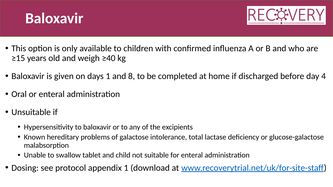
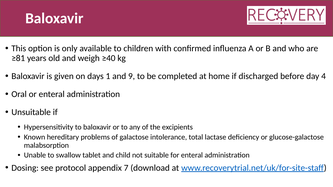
≥15: ≥15 -> ≥81 (18, 58)
8: 8 -> 9 (132, 76)
appendix 1: 1 -> 7 (126, 168)
